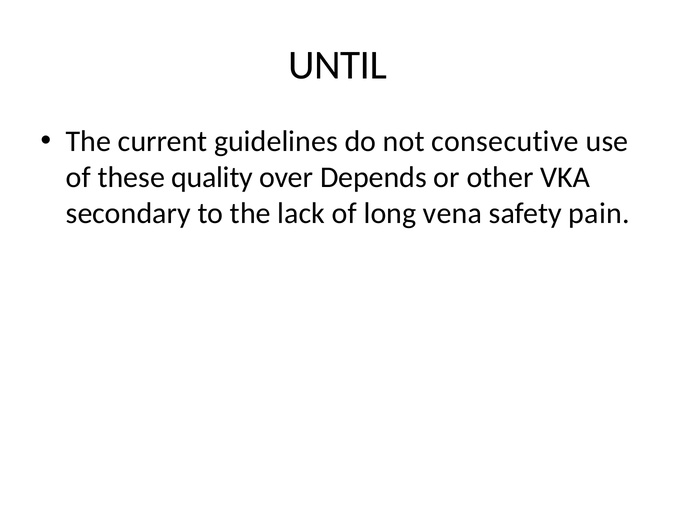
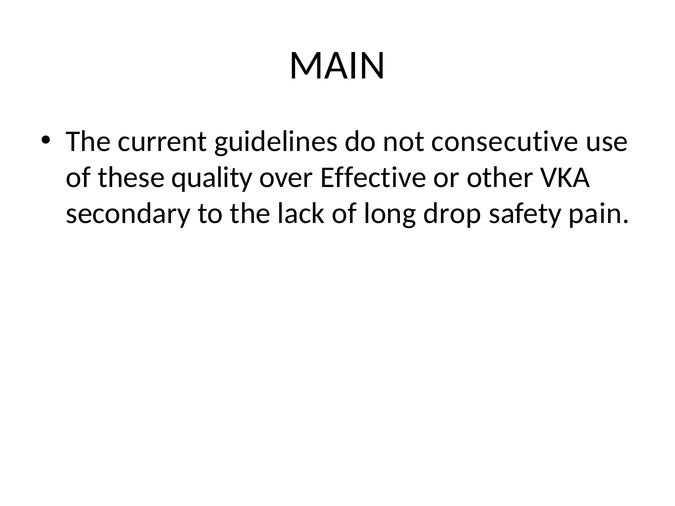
UNTIL: UNTIL -> MAIN (337, 65)
Depends: Depends -> Effective (373, 178)
vena: vena -> drop (452, 214)
